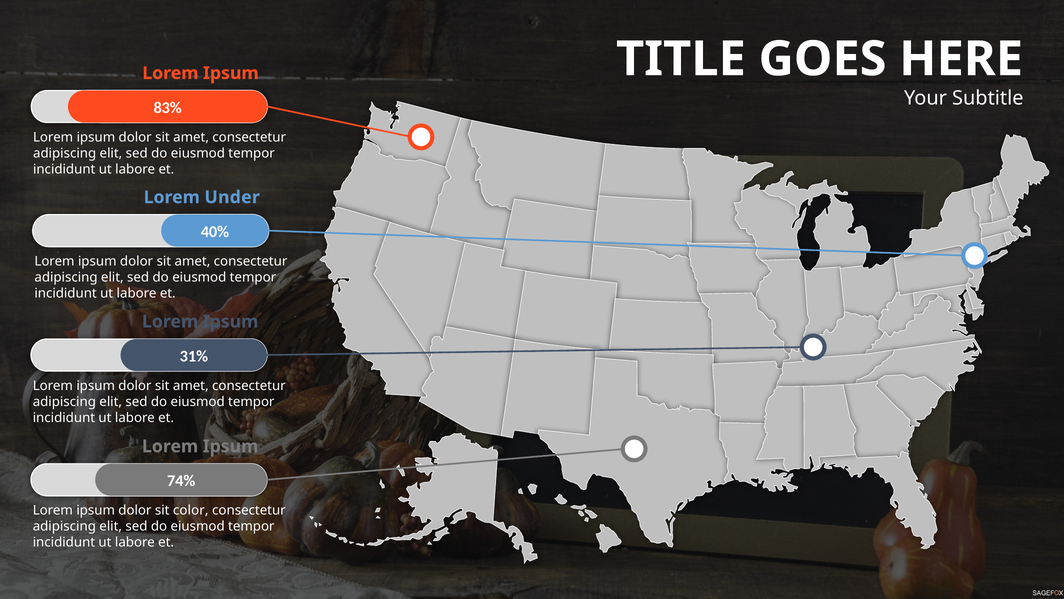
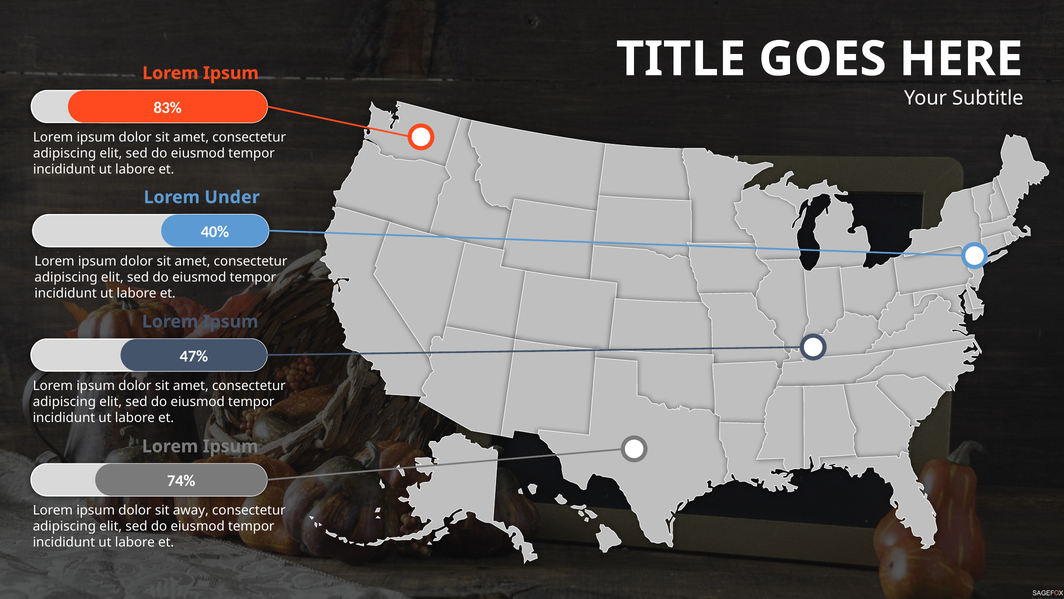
31%: 31% -> 47% (194, 356)
color: color -> away (191, 510)
